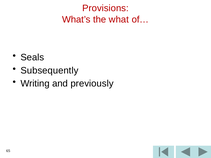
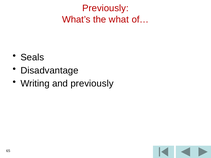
Provisions: Provisions -> Previously (105, 8)
Subsequently: Subsequently -> Disadvantage (49, 71)
